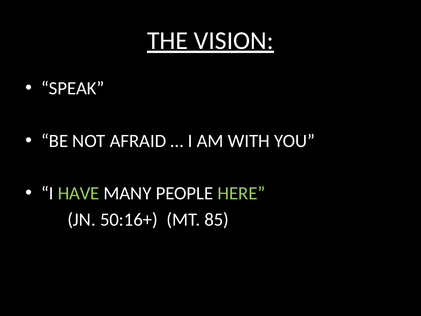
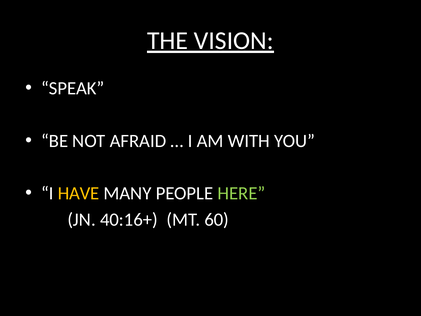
HAVE colour: light green -> yellow (79, 193)
50:16+: 50:16+ -> 40:16+ (129, 219)
85: 85 -> 60 (217, 219)
